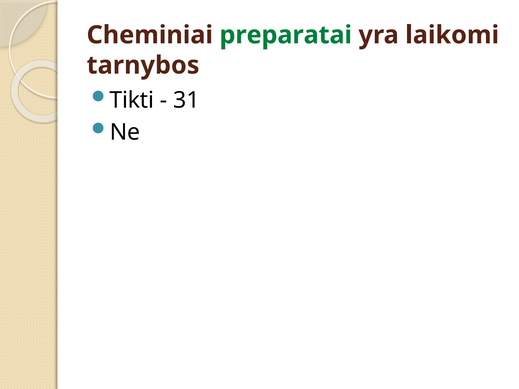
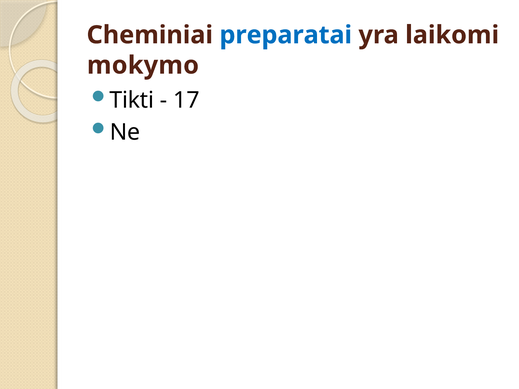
preparatai colour: green -> blue (286, 35)
tarnybos: tarnybos -> mokymo (143, 65)
31: 31 -> 17 (186, 100)
